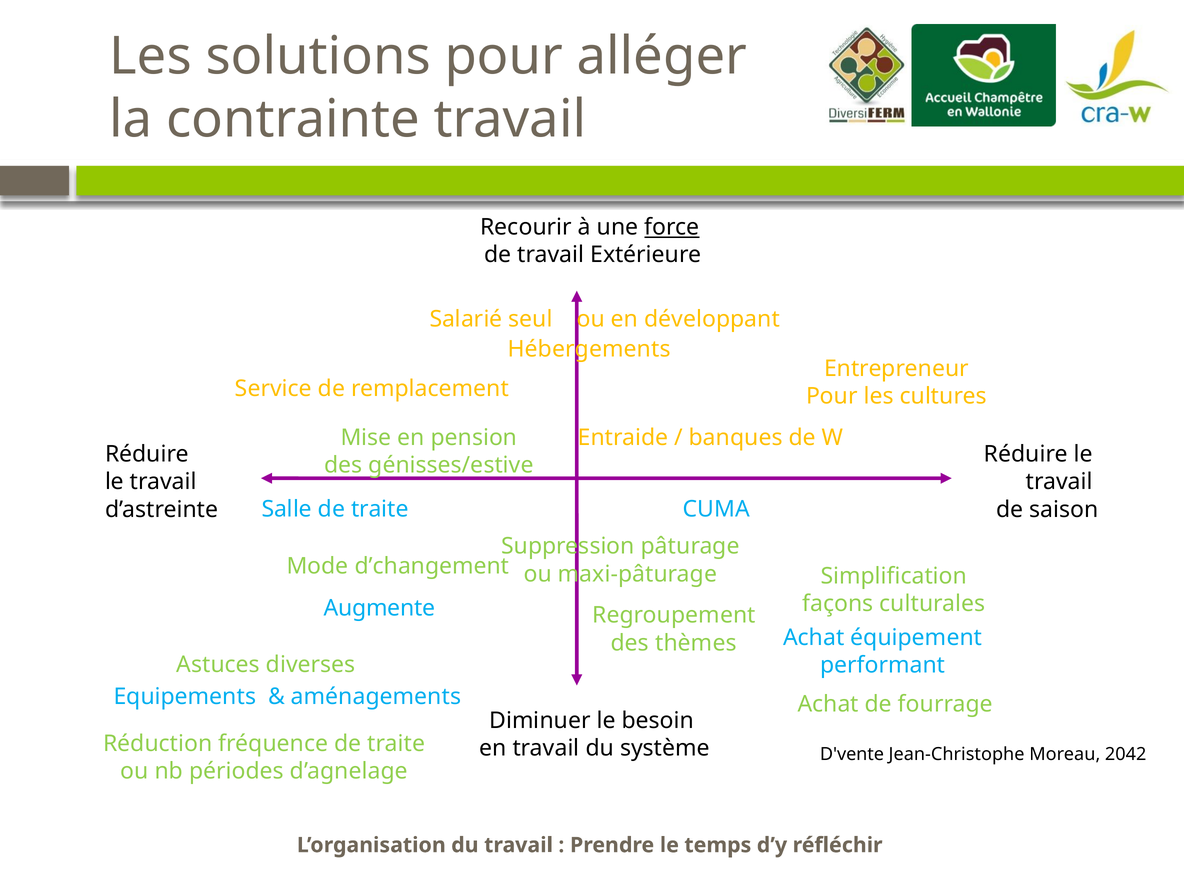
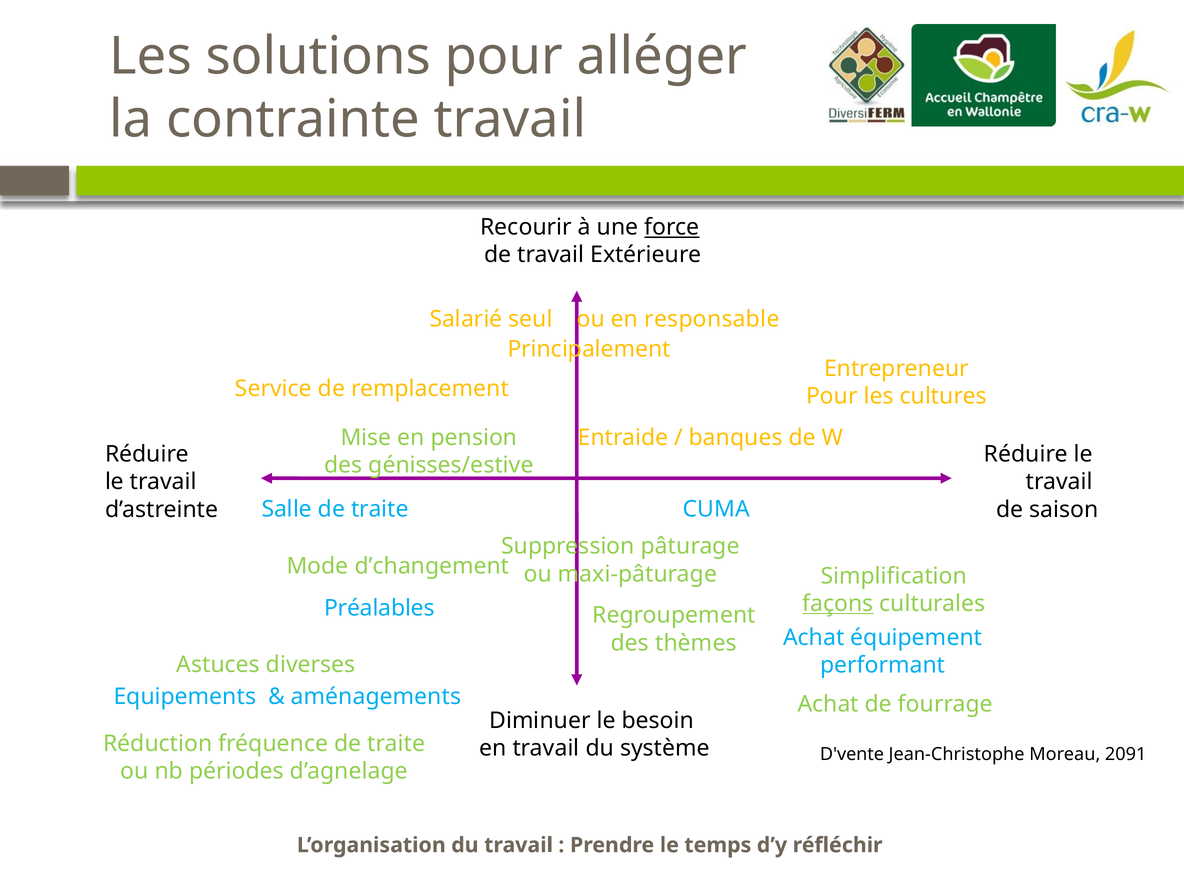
développant: développant -> responsable (712, 319)
Hébergements: Hébergements -> Principalement (589, 349)
façons underline: none -> present (838, 604)
Augmente: Augmente -> Préalables (379, 608)
2042: 2042 -> 2091 (1126, 754)
